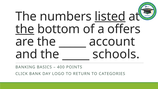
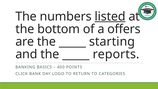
the underline: present -> none (25, 29)
account: account -> starting (112, 42)
schools: schools -> reports (116, 54)
